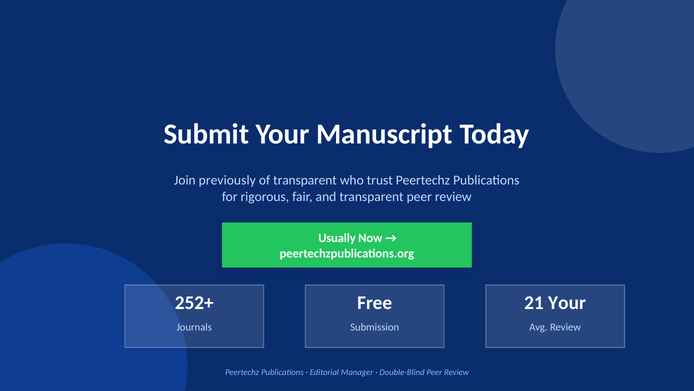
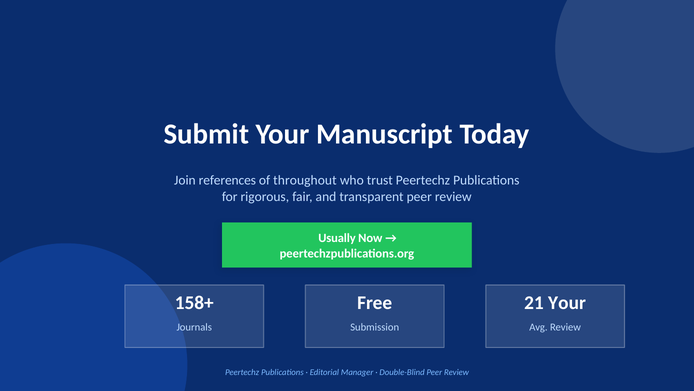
previously: previously -> references (227, 180)
of transparent: transparent -> throughout (305, 180)
252+: 252+ -> 158+ (194, 303)
